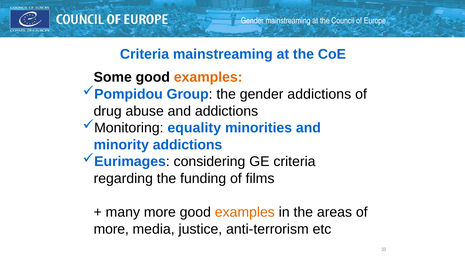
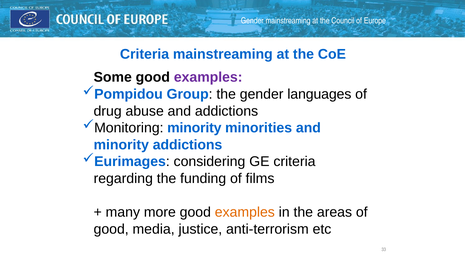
examples colour: orange -> purple (208, 77)
gender addictions: addictions -> languages (319, 94)
equality: equality -> minority (194, 128)
more: more -> good (111, 229)
